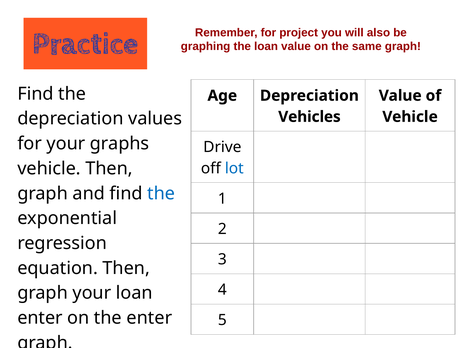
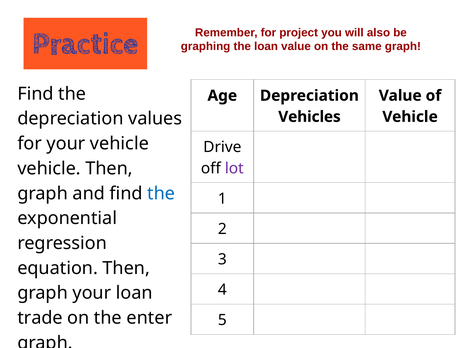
your graphs: graphs -> vehicle (119, 144)
lot colour: blue -> purple (234, 168)
enter: enter -> trade (40, 318)
